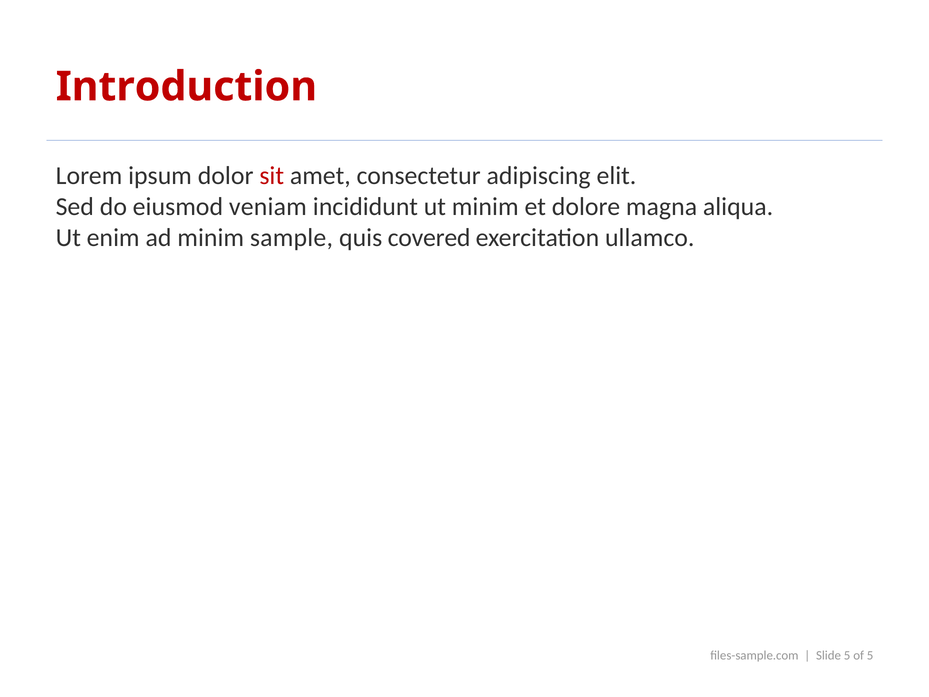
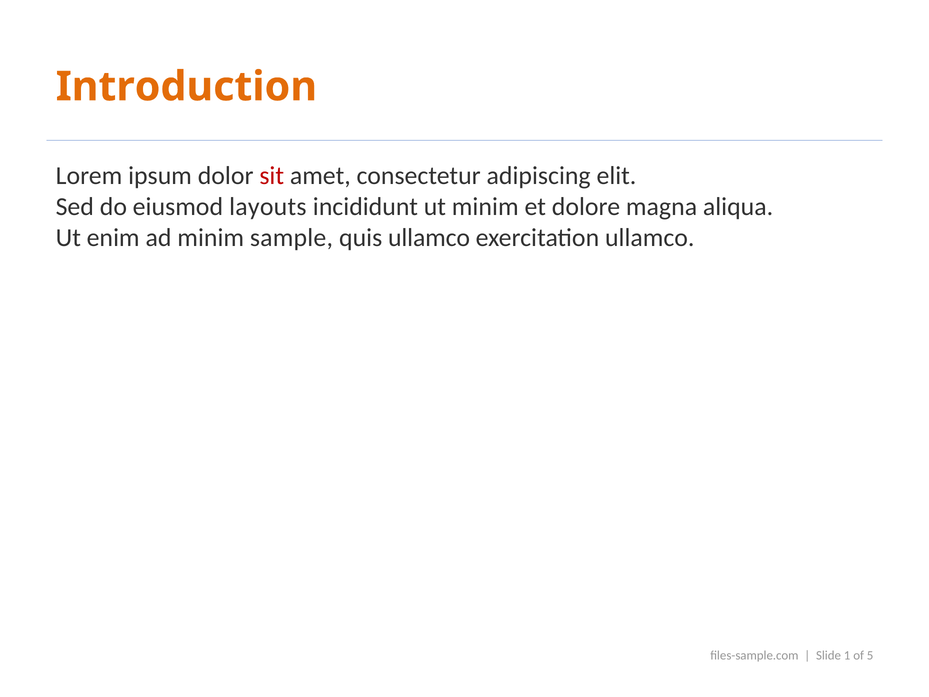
Introduction colour: red -> orange (186, 87)
veniam: veniam -> layouts (268, 207)
quis covered: covered -> ullamco (429, 238)
Slide 5: 5 -> 1 (847, 655)
